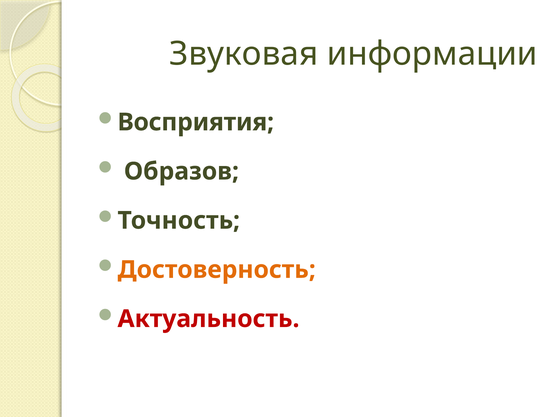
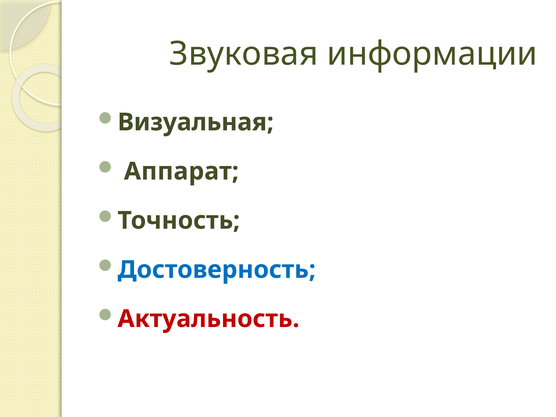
Восприятия: Восприятия -> Визуальная (196, 122)
Образов: Образов -> Аппарат (181, 171)
Достоверность colour: orange -> blue (217, 270)
